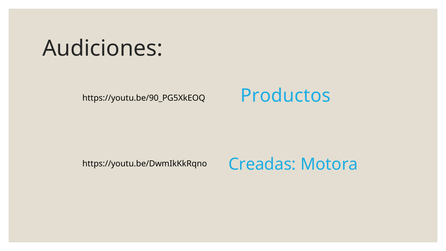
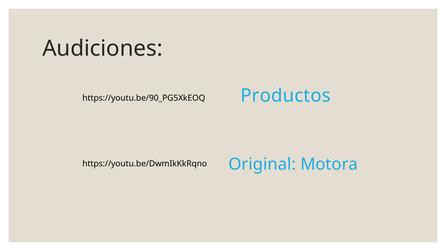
Creadas: Creadas -> Original (262, 164)
